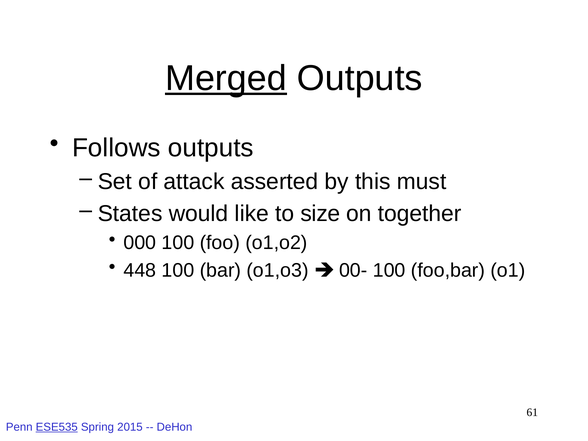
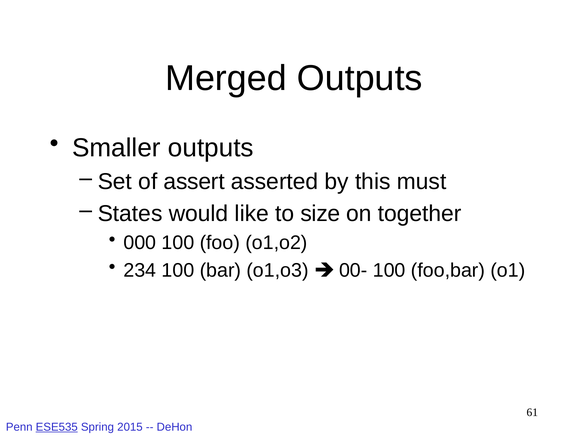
Merged underline: present -> none (226, 78)
Follows: Follows -> Smaller (116, 148)
attack: attack -> assert (194, 182)
448: 448 -> 234 (140, 270)
